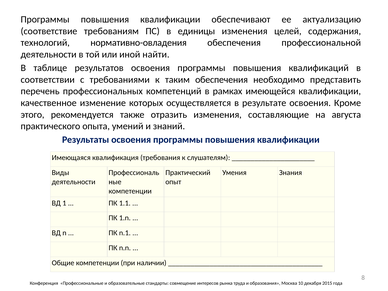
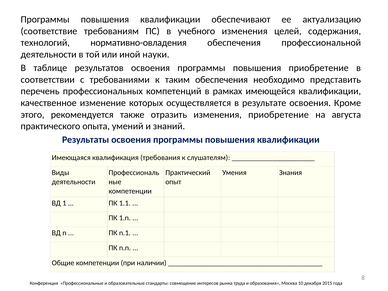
единицы: единицы -> учебного (196, 31)
найти: найти -> науки (156, 54)
повышения квалификаций: квалификаций -> приобретение (319, 68)
изменения составляющие: составляющие -> приобретение (279, 115)
